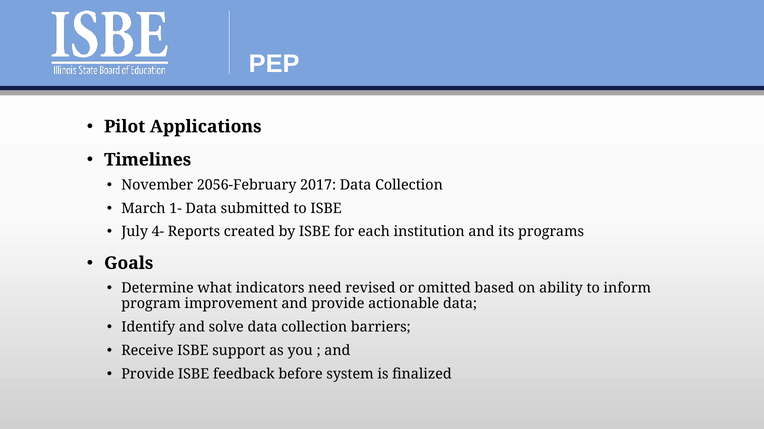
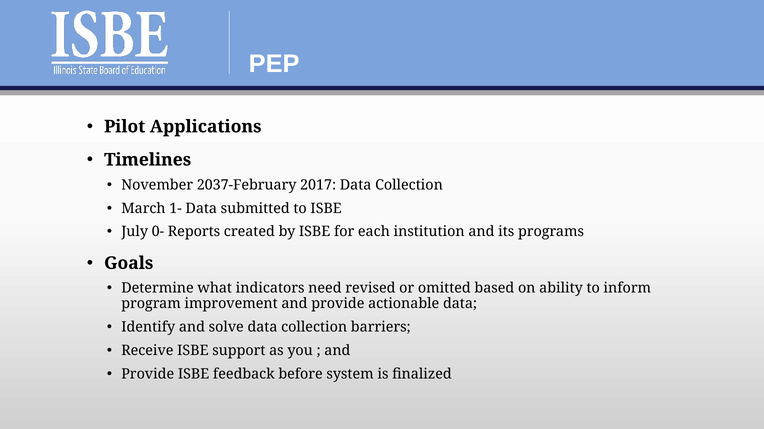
2056-February: 2056-February -> 2037-February (247, 185)
4-: 4- -> 0- (158, 232)
